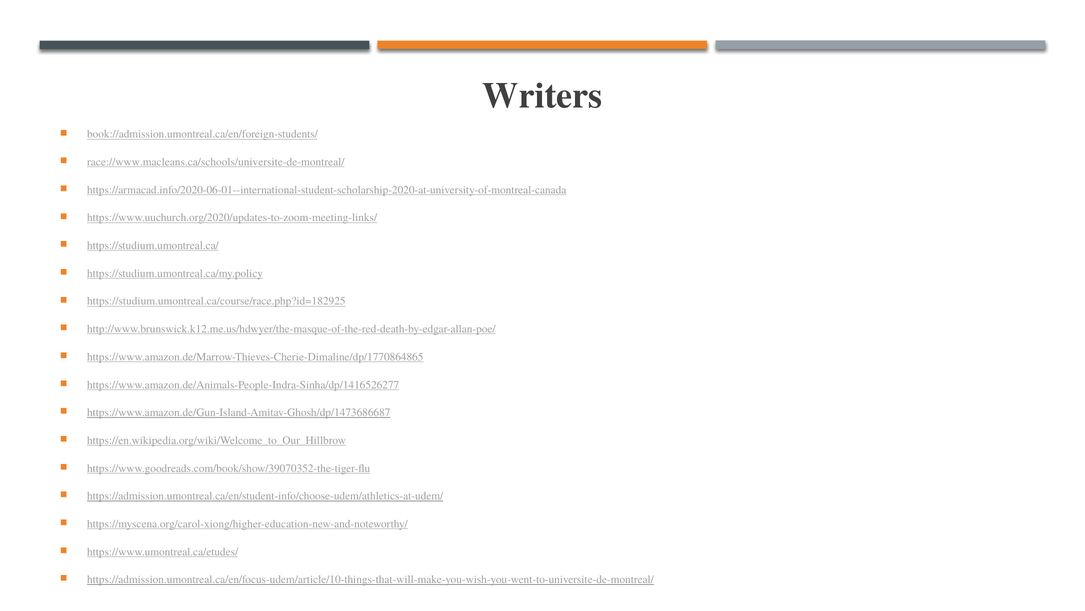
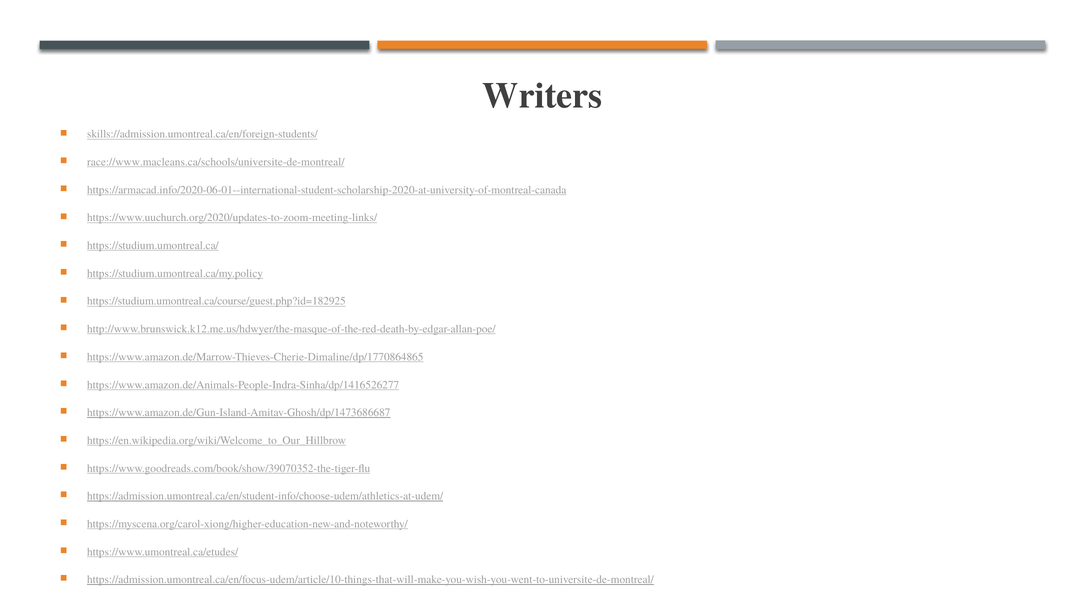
book://admission.umontreal.ca/en/foreign-students/: book://admission.umontreal.ca/en/foreign-students/ -> skills://admission.umontreal.ca/en/foreign-students/ (202, 134)
https://studium.umontreal.ca/course/race.php?id=182925: https://studium.umontreal.ca/course/race.php?id=182925 -> https://studium.umontreal.ca/course/guest.php?id=182925 (216, 301)
